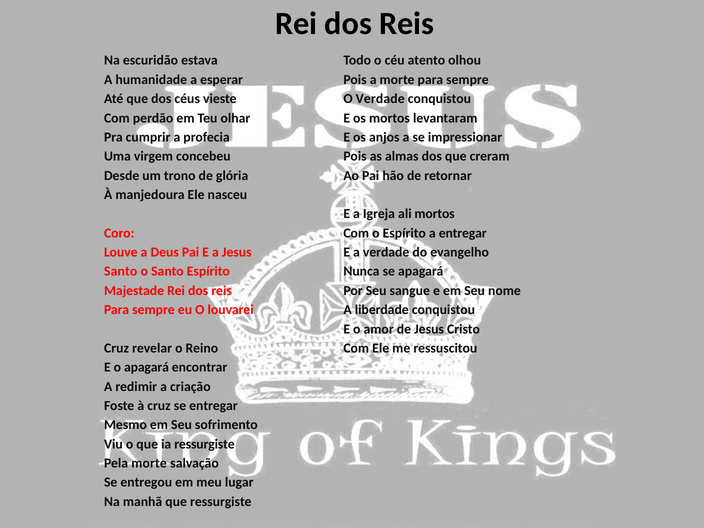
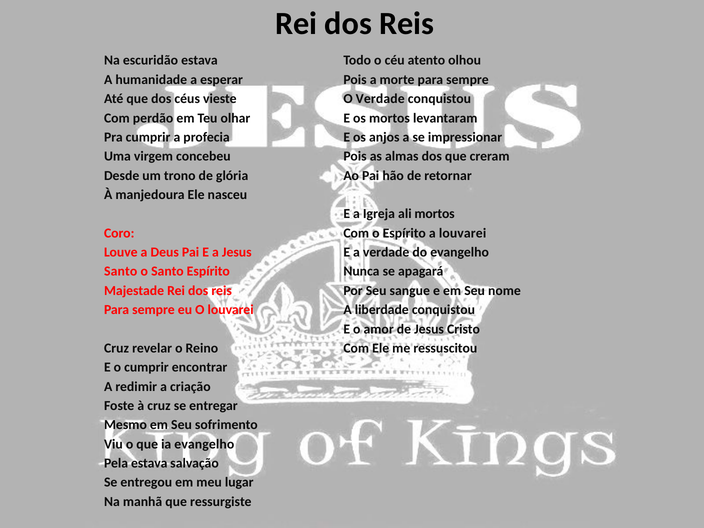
a entregar: entregar -> louvarei (463, 233)
o apagará: apagará -> cumprir (146, 367)
ia ressurgiste: ressurgiste -> evangelho (204, 444)
Pela morte: morte -> estava (149, 463)
